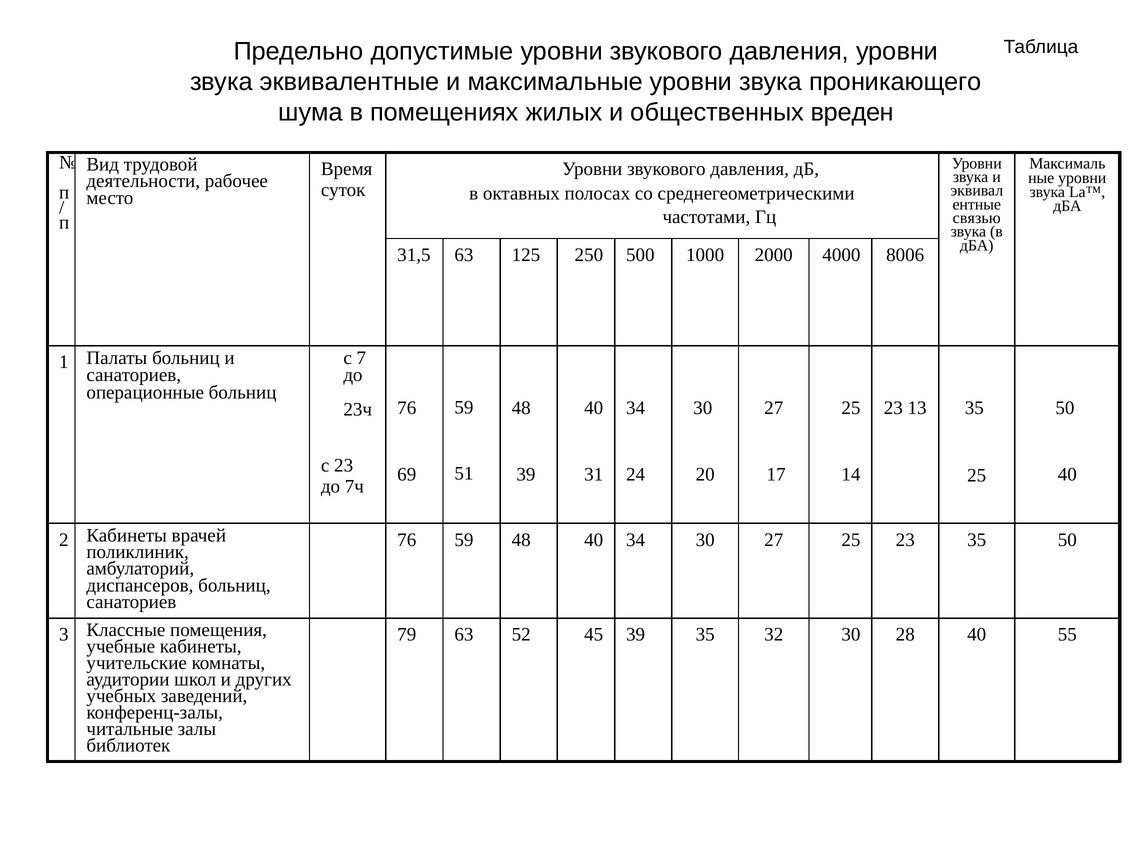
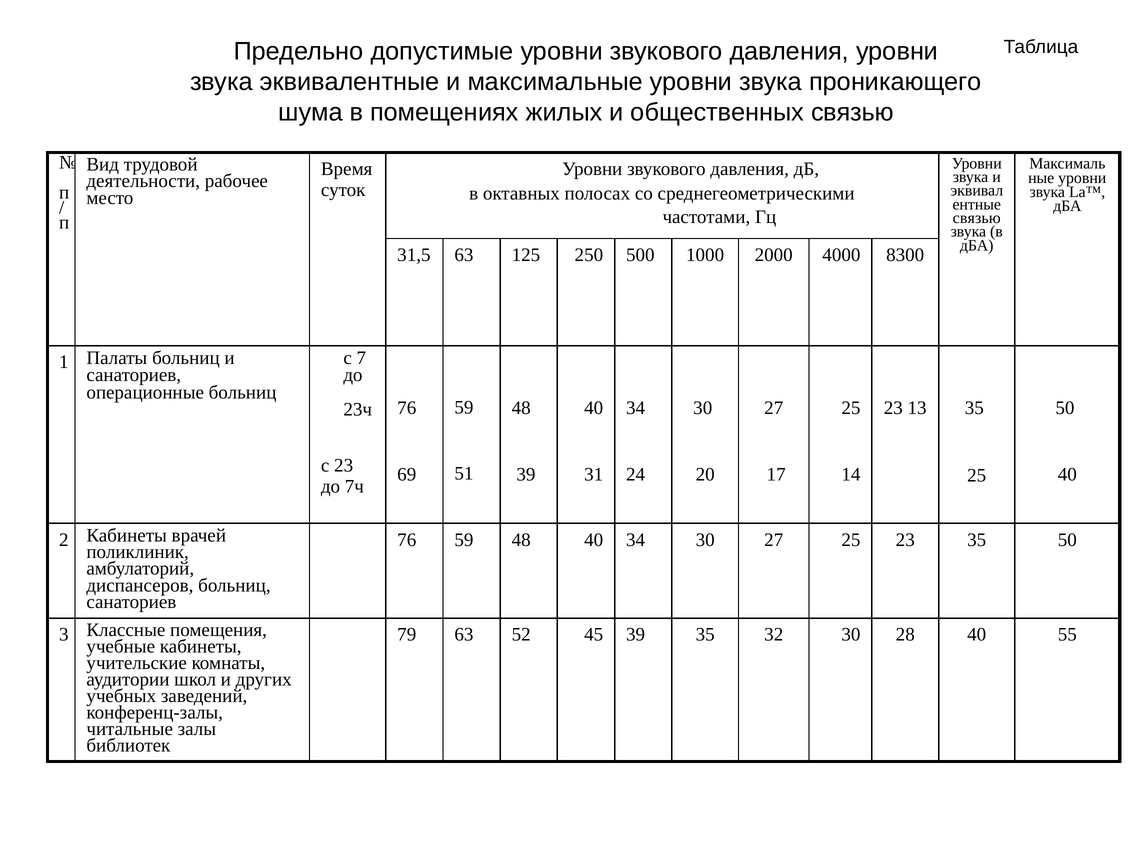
общественных вреден: вреден -> связью (852, 112)
8006: 8006 -> 8300 (905, 255)
